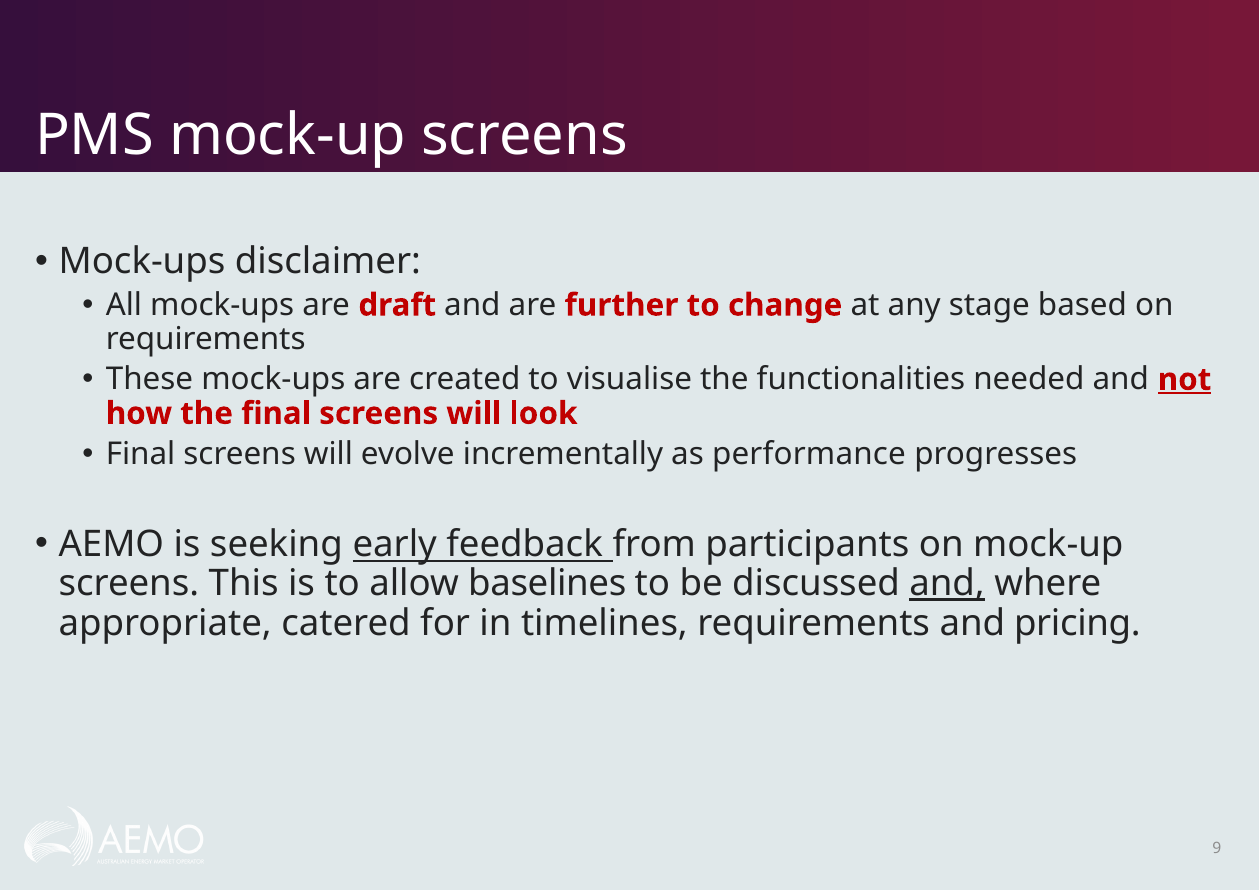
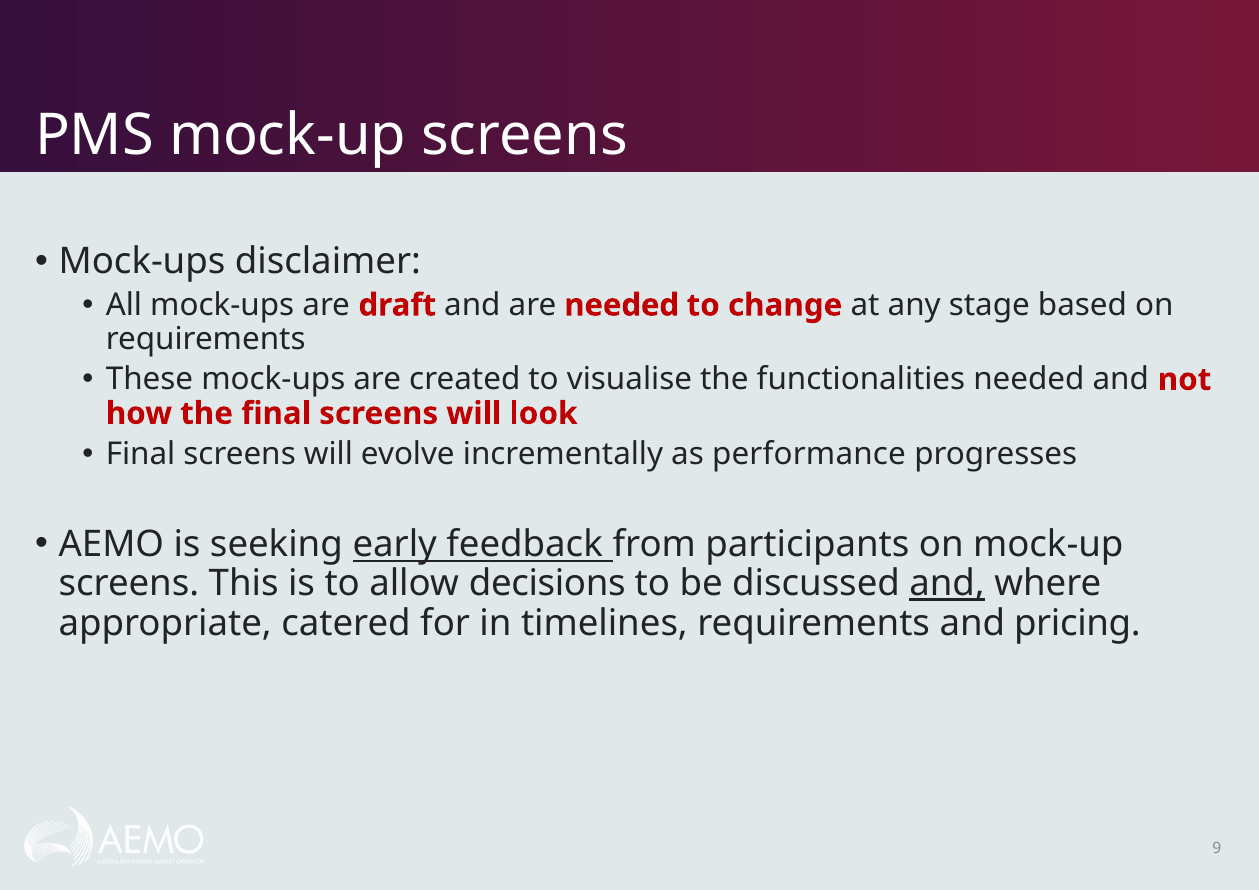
are further: further -> needed (622, 305)
not underline: present -> none (1185, 380)
baselines: baselines -> decisions (547, 584)
